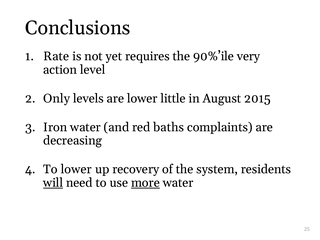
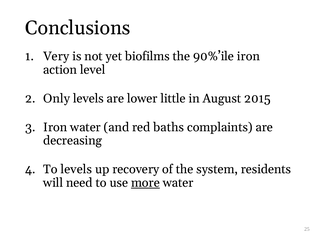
Rate: Rate -> Very (56, 56)
requires: requires -> biofilms (147, 56)
90%’ile very: very -> iron (248, 56)
To lower: lower -> levels (76, 169)
will underline: present -> none (53, 183)
